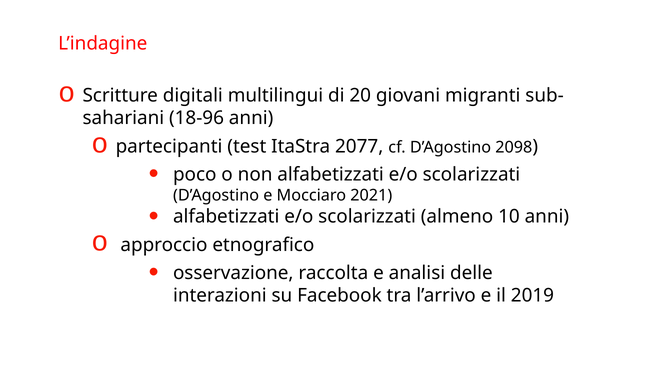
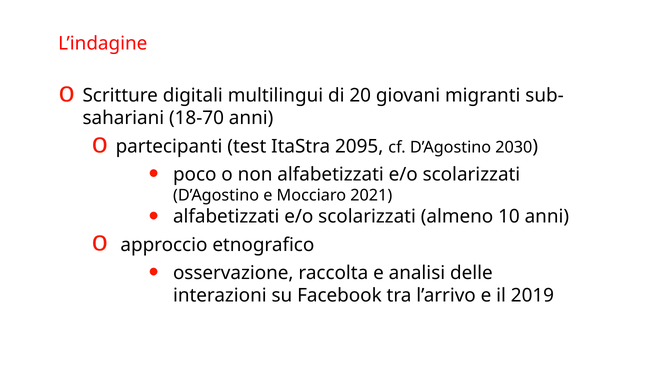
18-96: 18-96 -> 18-70 (197, 118)
2077: 2077 -> 2095 (359, 146)
2098: 2098 -> 2030 (514, 147)
